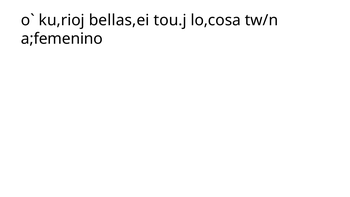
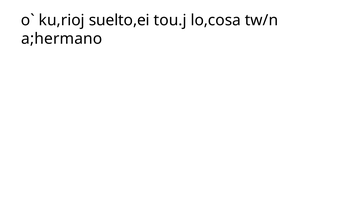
bellas,ei: bellas,ei -> suelto,ei (119, 20)
a;femenino: a;femenino -> a;hermano (62, 39)
